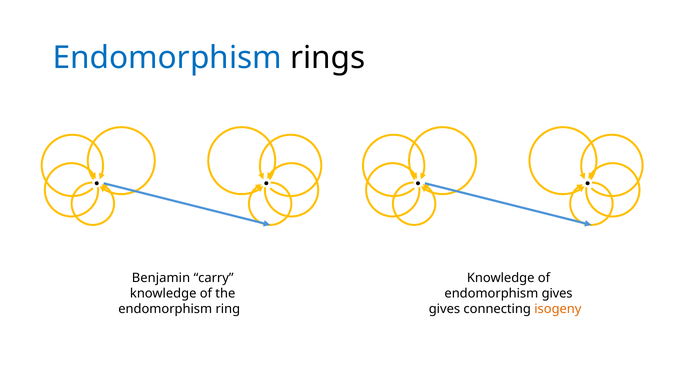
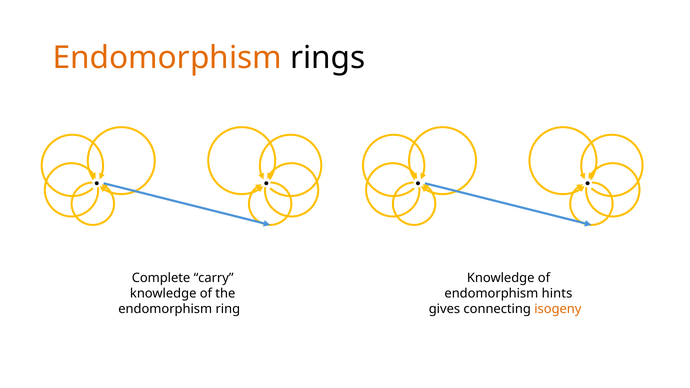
Endomorphism colour: blue -> orange (167, 58)
Benjamin: Benjamin -> Complete (161, 278)
endomorphism gives: gives -> hints (557, 294)
